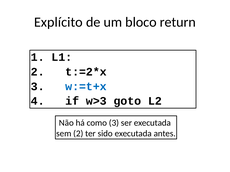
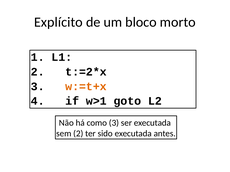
return: return -> morto (178, 22)
w:=t+x colour: blue -> orange (86, 87)
w>3: w>3 -> w>1 (96, 101)
